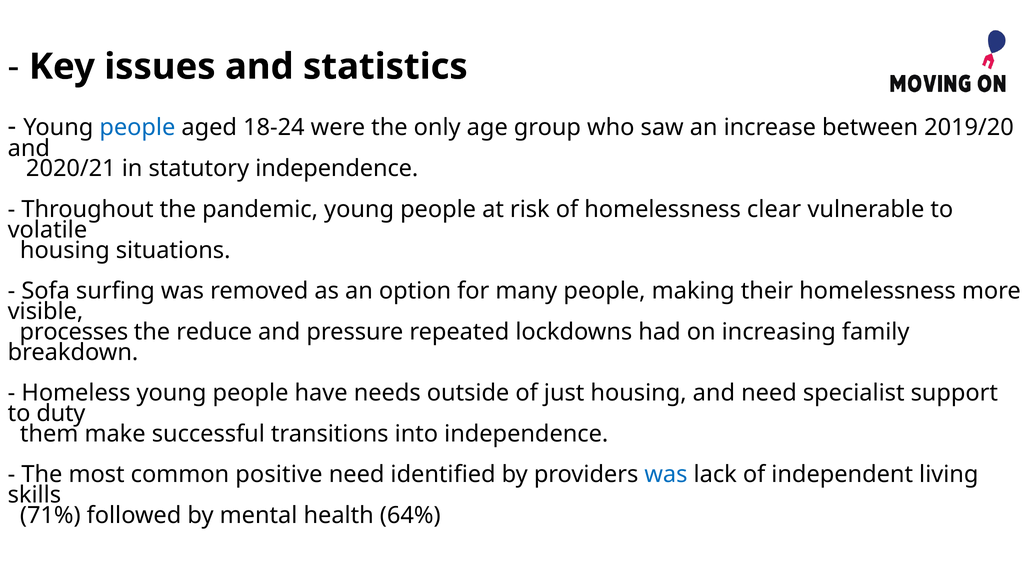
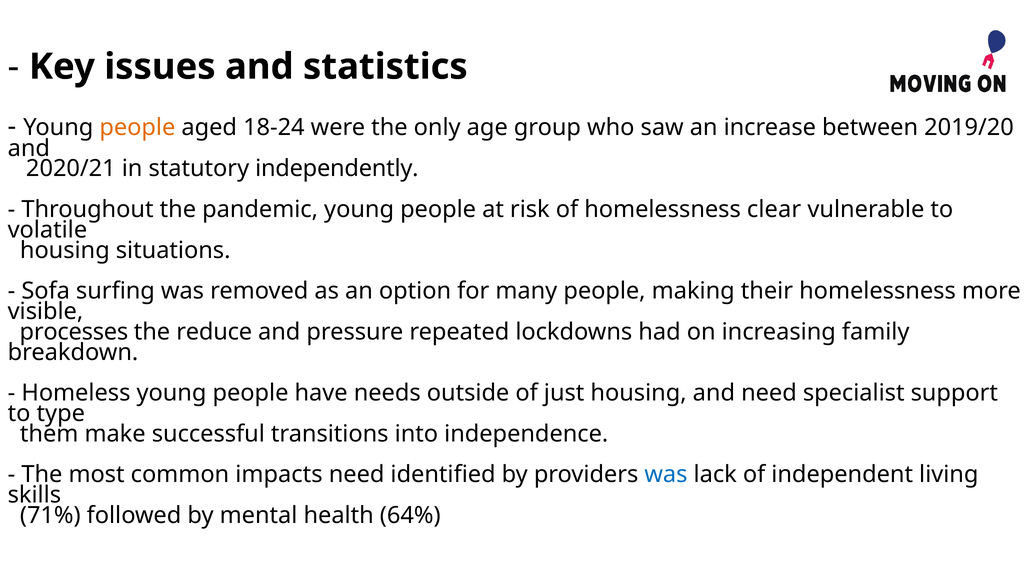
people colour: blue -> orange (137, 127)
statutory independence: independence -> independently (337, 169)
duty: duty -> type (61, 413)
positive: positive -> impacts (279, 475)
